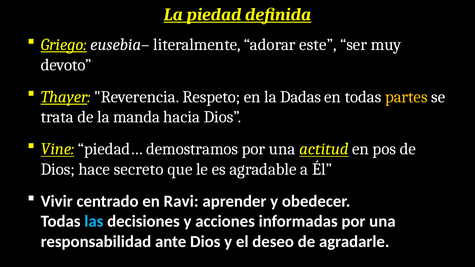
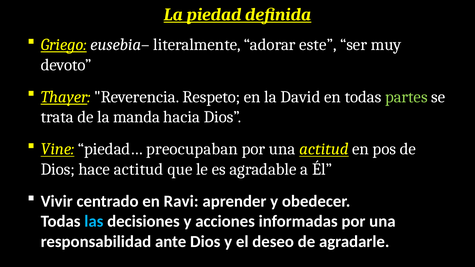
Dadas: Dadas -> David (300, 97)
partes colour: yellow -> light green (406, 97)
demostramos: demostramos -> preocupaban (192, 149)
hace secreto: secreto -> actitud (139, 169)
